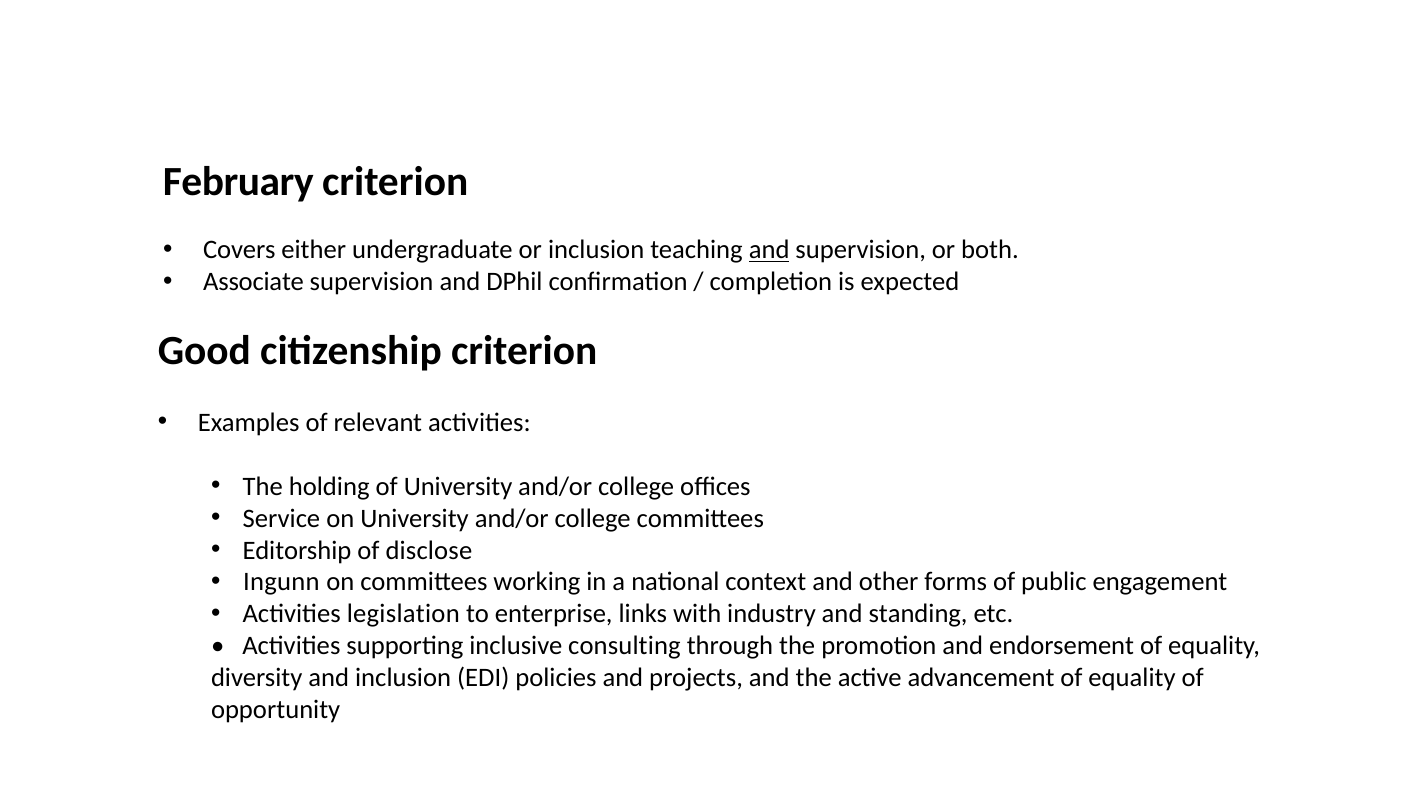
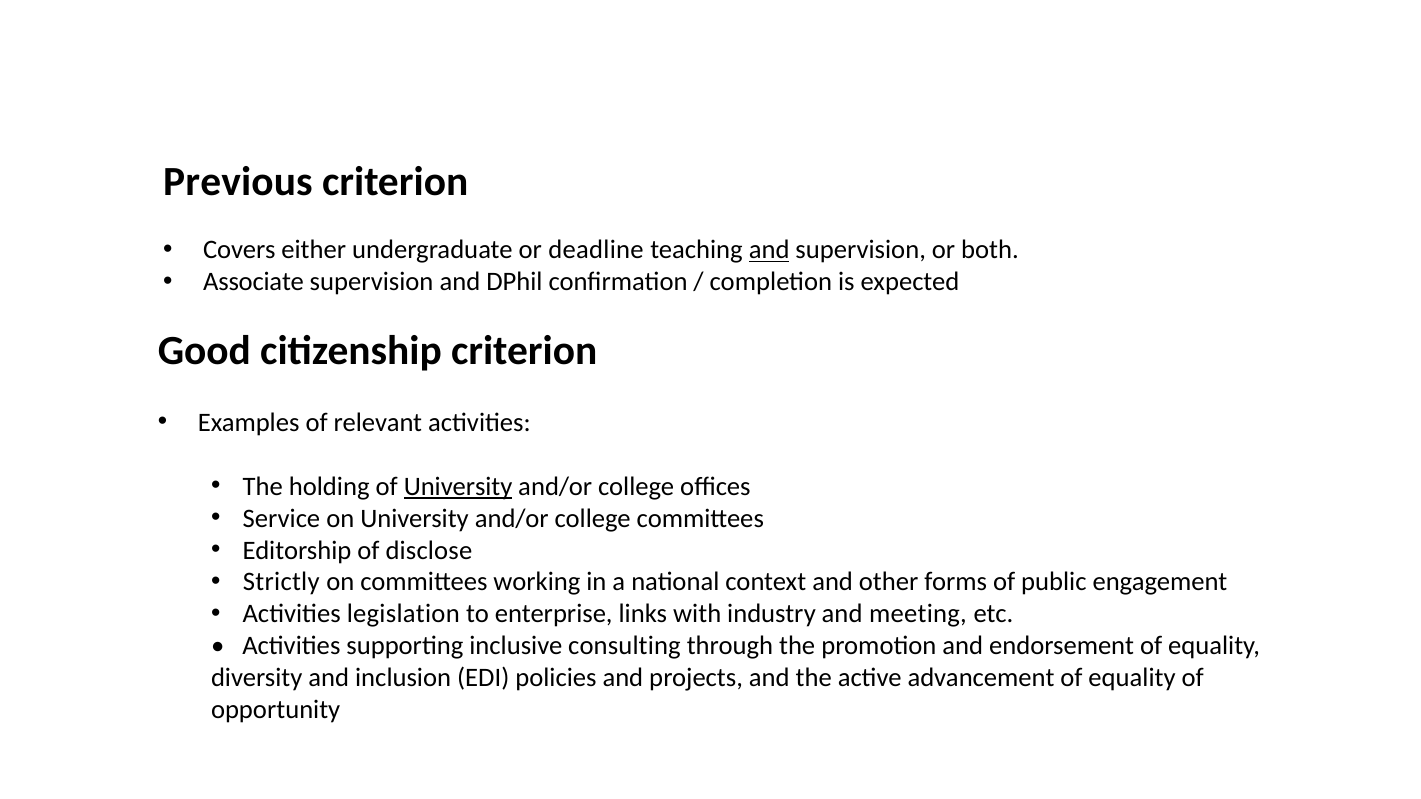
February: February -> Previous (238, 182)
or inclusion: inclusion -> deadline (596, 250)
University underline: none -> present (458, 486)
Ingunn: Ingunn -> Strictly (281, 582)
standing: standing -> meeting (918, 614)
